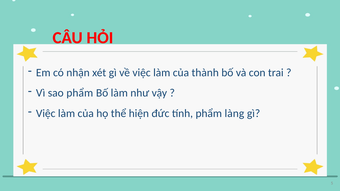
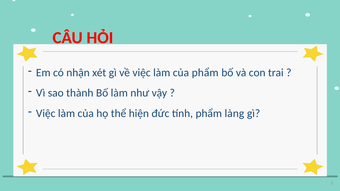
của thành: thành -> phẩm (205, 73)
sao phẩm: phẩm -> thành (80, 93)
